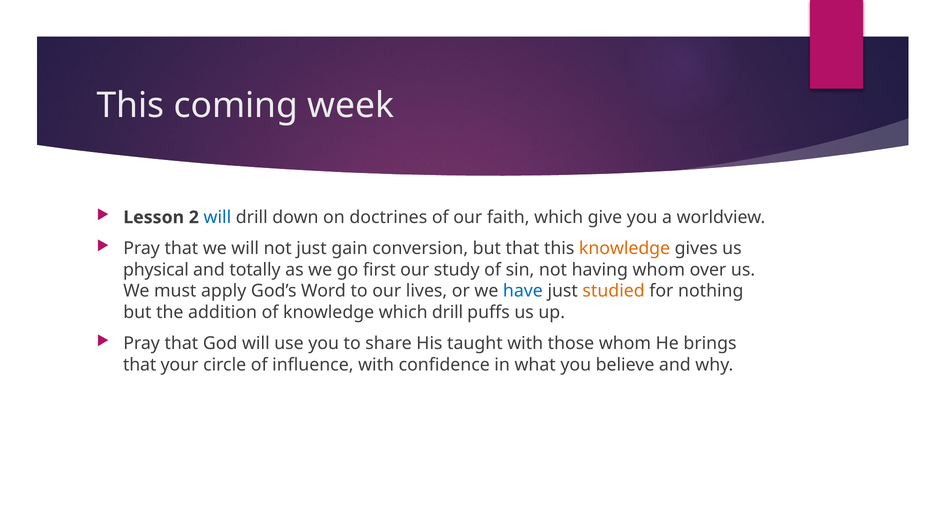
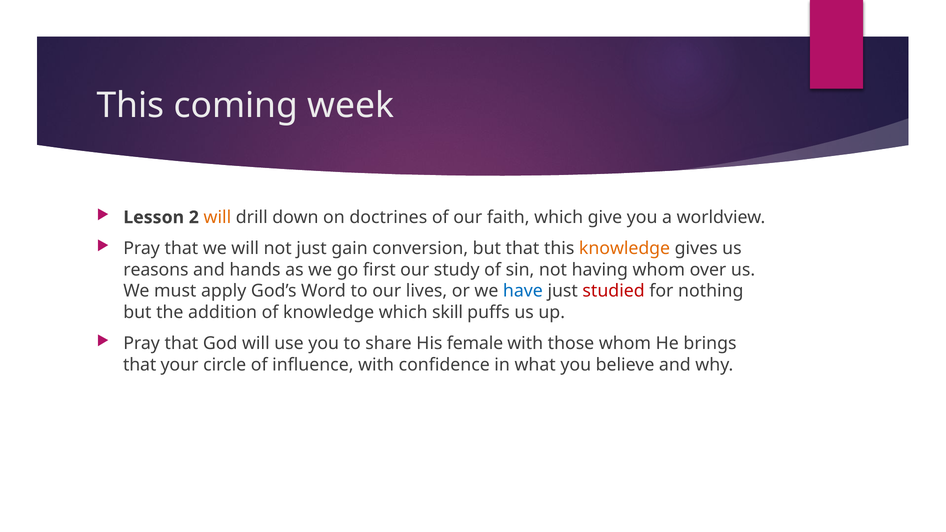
will colour: blue -> orange (217, 217)
physical: physical -> reasons (156, 270)
totally: totally -> hands (255, 270)
studied colour: orange -> red (614, 291)
which drill: drill -> skill (448, 312)
taught: taught -> female (475, 344)
